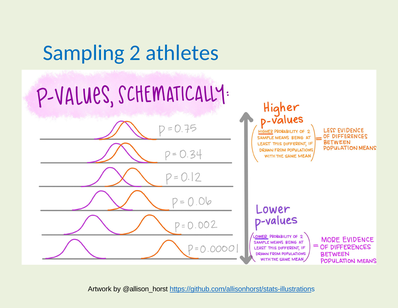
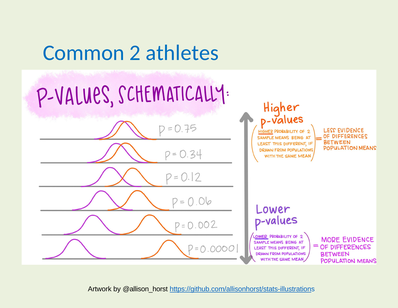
Sampling: Sampling -> Common (84, 53)
